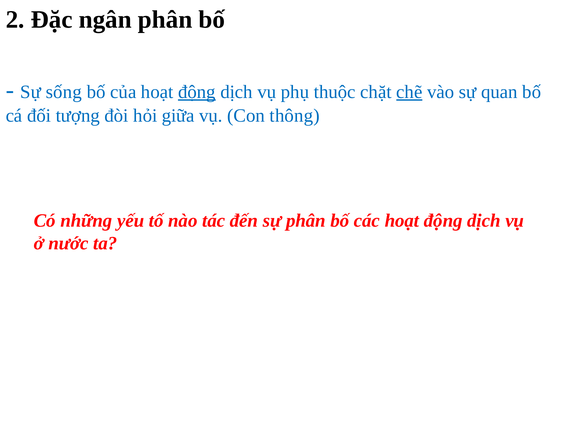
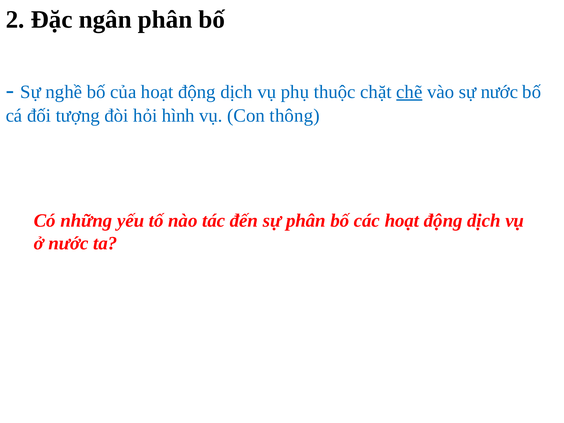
sống: sống -> nghề (64, 92)
động underline: present -> none (197, 92)
quan: quan -> nước (499, 92)
giữa: giữa -> hình (178, 116)
